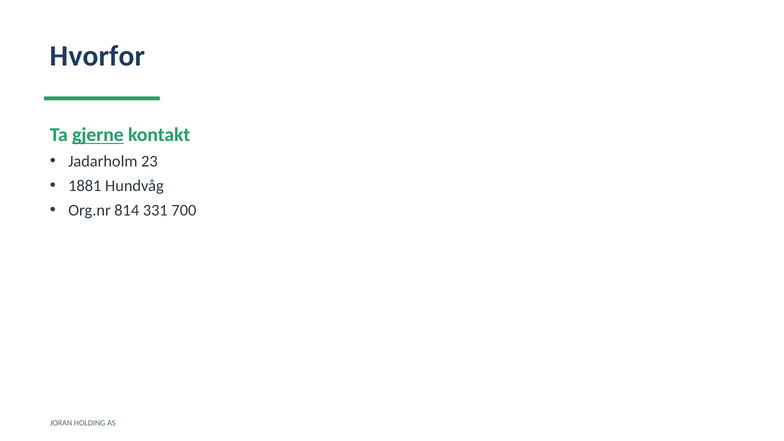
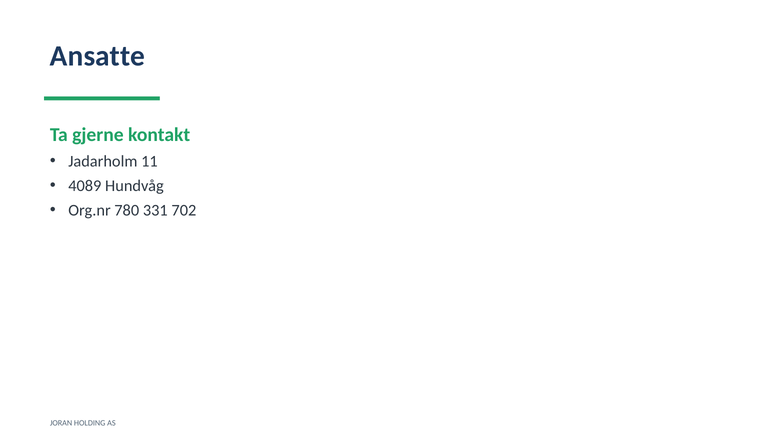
Hvorfor: Hvorfor -> Ansatte (98, 56)
gjerne underline: present -> none (98, 135)
23: 23 -> 11 (149, 161)
1881: 1881 -> 4089 (85, 186)
814: 814 -> 780 (127, 210)
700: 700 -> 702 (184, 210)
